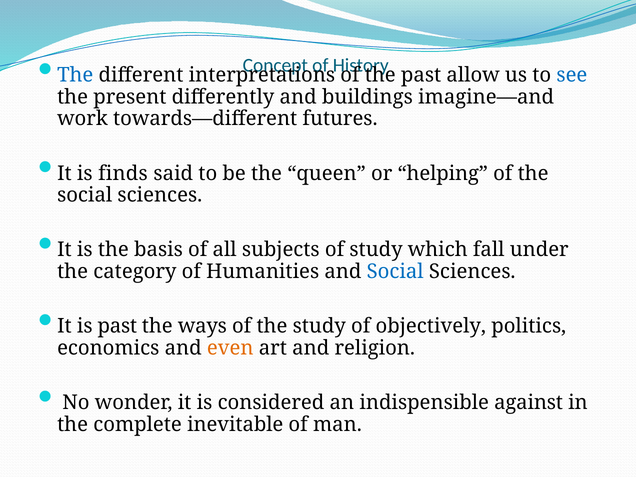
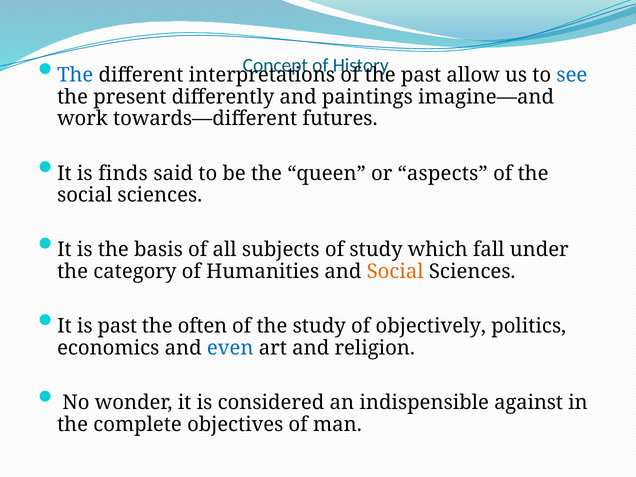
buildings: buildings -> paintings (367, 97)
helping: helping -> aspects (443, 173)
Social colour: blue -> orange (395, 272)
ways: ways -> often (202, 326)
even colour: orange -> blue (230, 348)
inevitable: inevitable -> objectives (235, 425)
